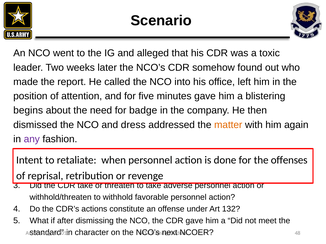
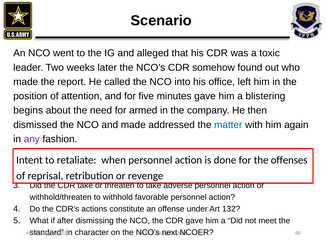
badge: badge -> armed (143, 111)
and dress: dress -> made (133, 125)
matter colour: orange -> blue (228, 125)
